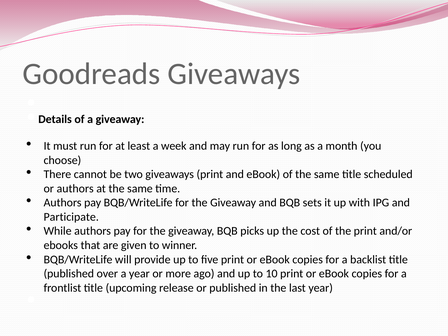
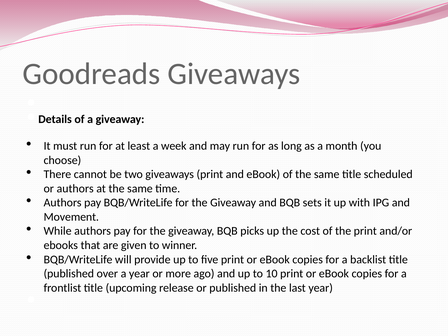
Participate: Participate -> Movement (71, 217)
